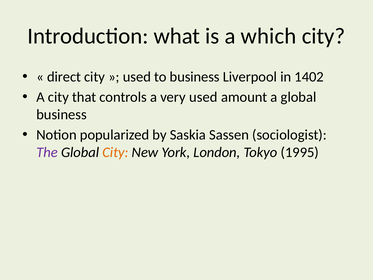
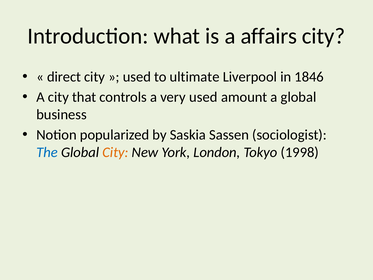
which: which -> affairs (269, 36)
to business: business -> ultimate (195, 77)
1402: 1402 -> 1846 (309, 77)
The colour: purple -> blue (47, 152)
1995: 1995 -> 1998 (300, 152)
